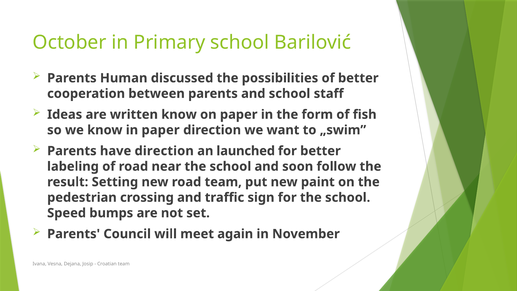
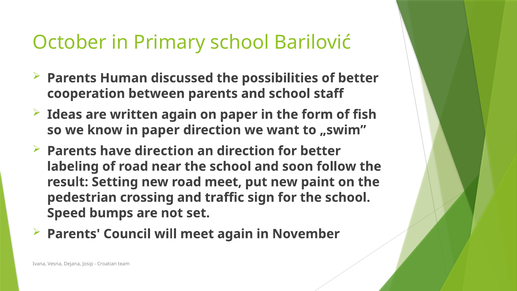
written know: know -> again (179, 114)
an launched: launched -> direction (246, 151)
road team: team -> meet (223, 182)
